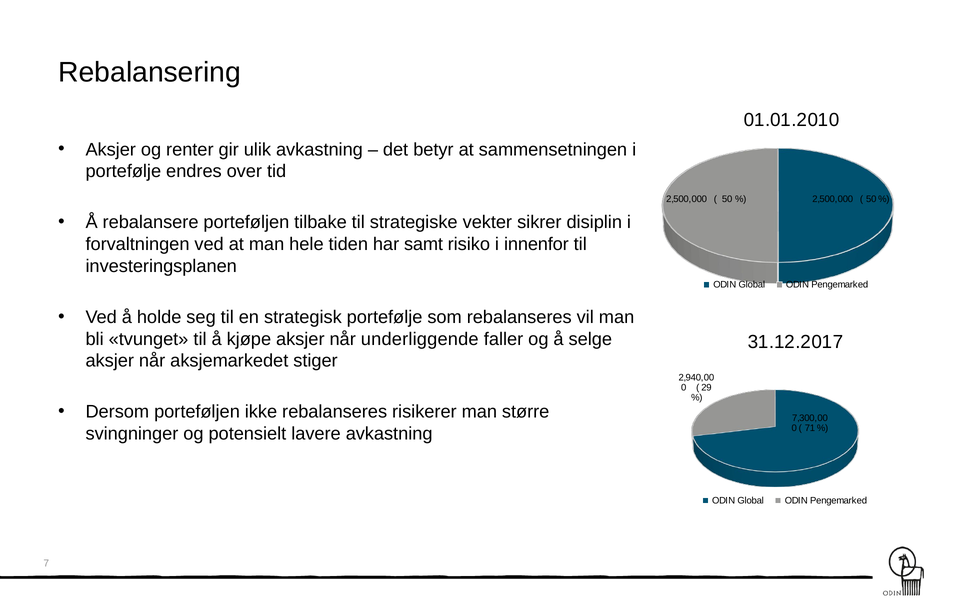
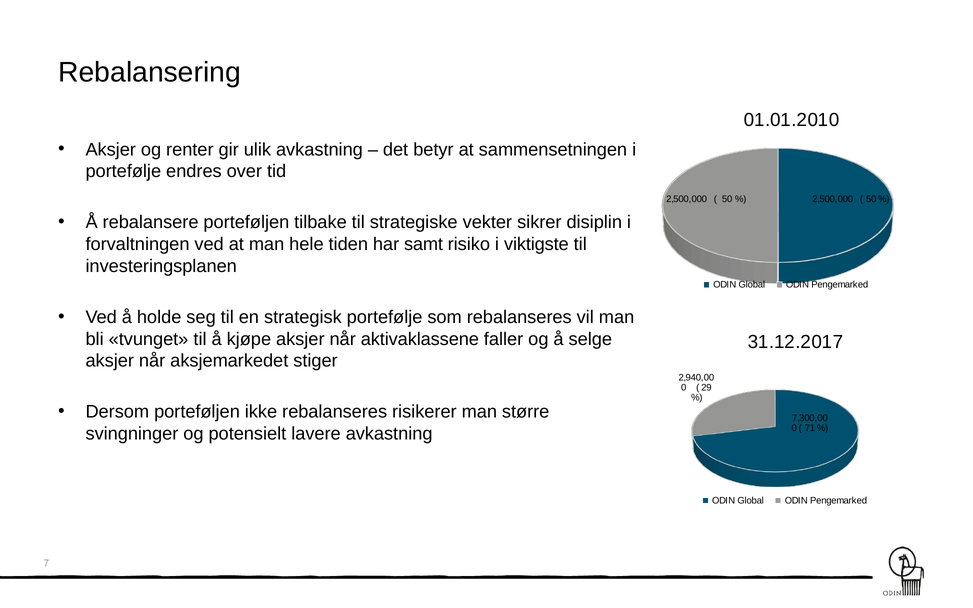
innenfor: innenfor -> viktigste (536, 244)
underliggende: underliggende -> aktivaklassene (420, 339)
